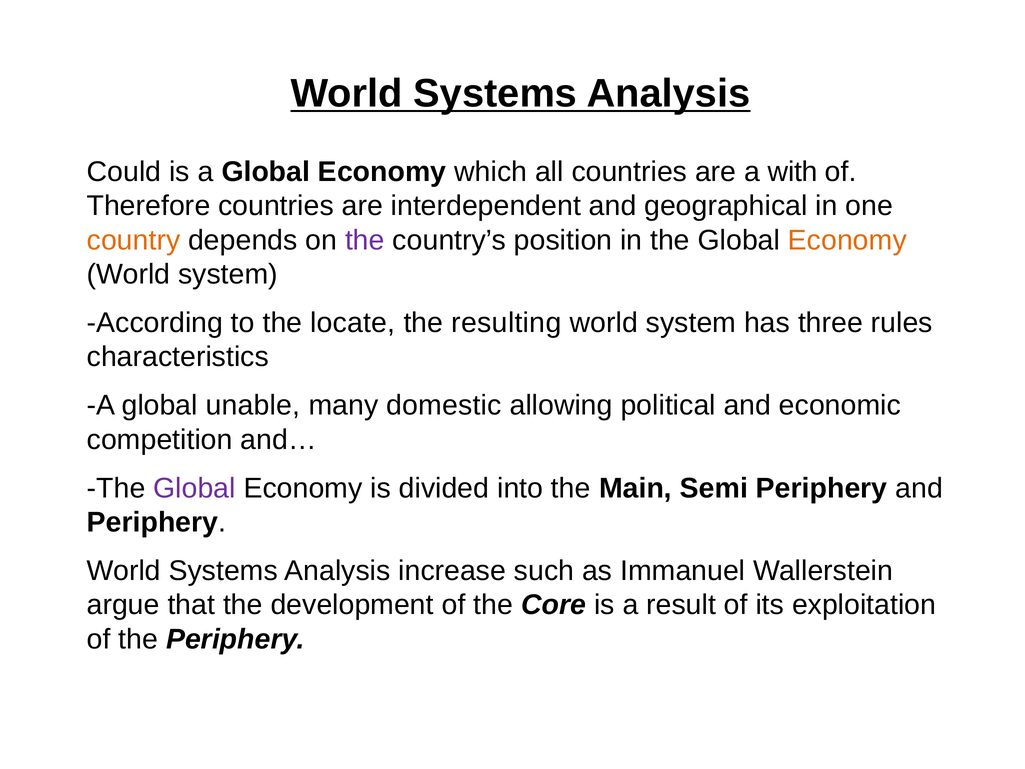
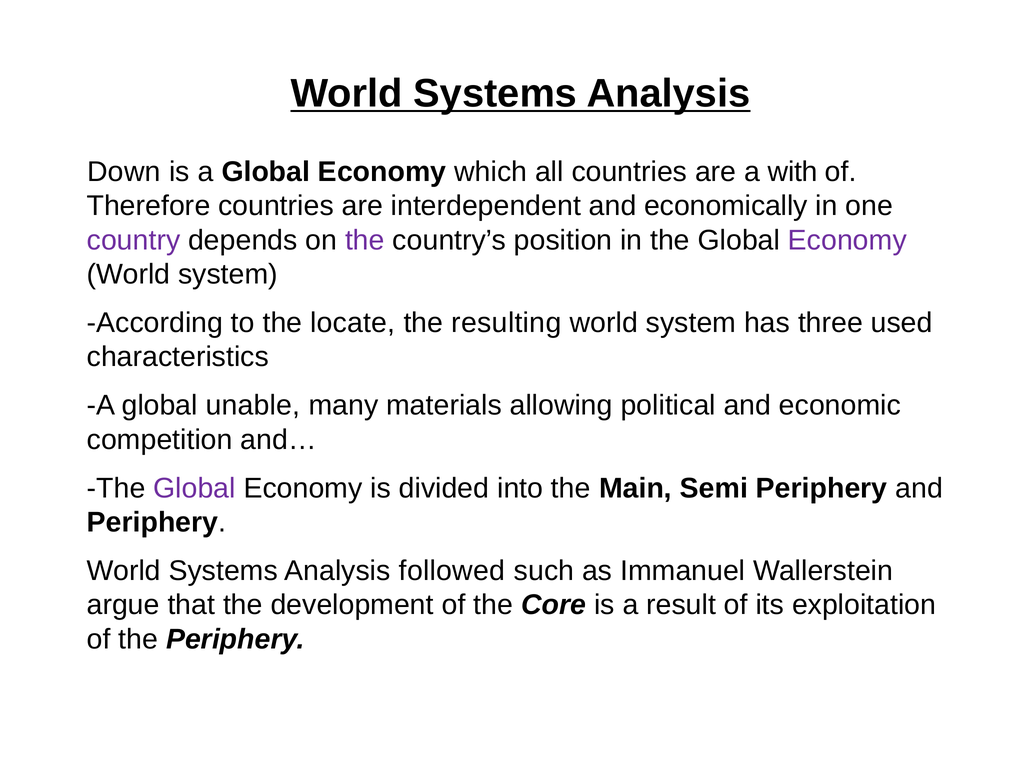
Could: Could -> Down (124, 172)
geographical: geographical -> economically (726, 206)
country colour: orange -> purple (134, 240)
Economy colour: orange -> purple (847, 240)
rules: rules -> used (902, 323)
domestic: domestic -> materials (444, 405)
increase: increase -> followed (452, 571)
